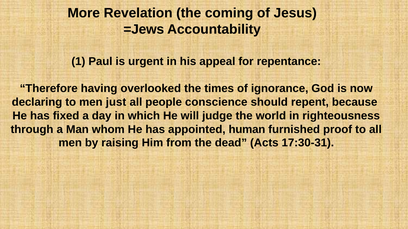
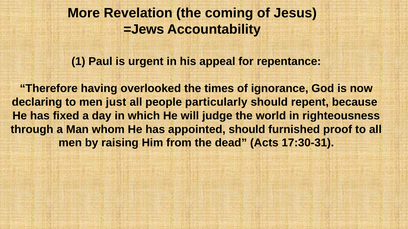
conscience: conscience -> particularly (216, 102)
appointed human: human -> should (247, 130)
